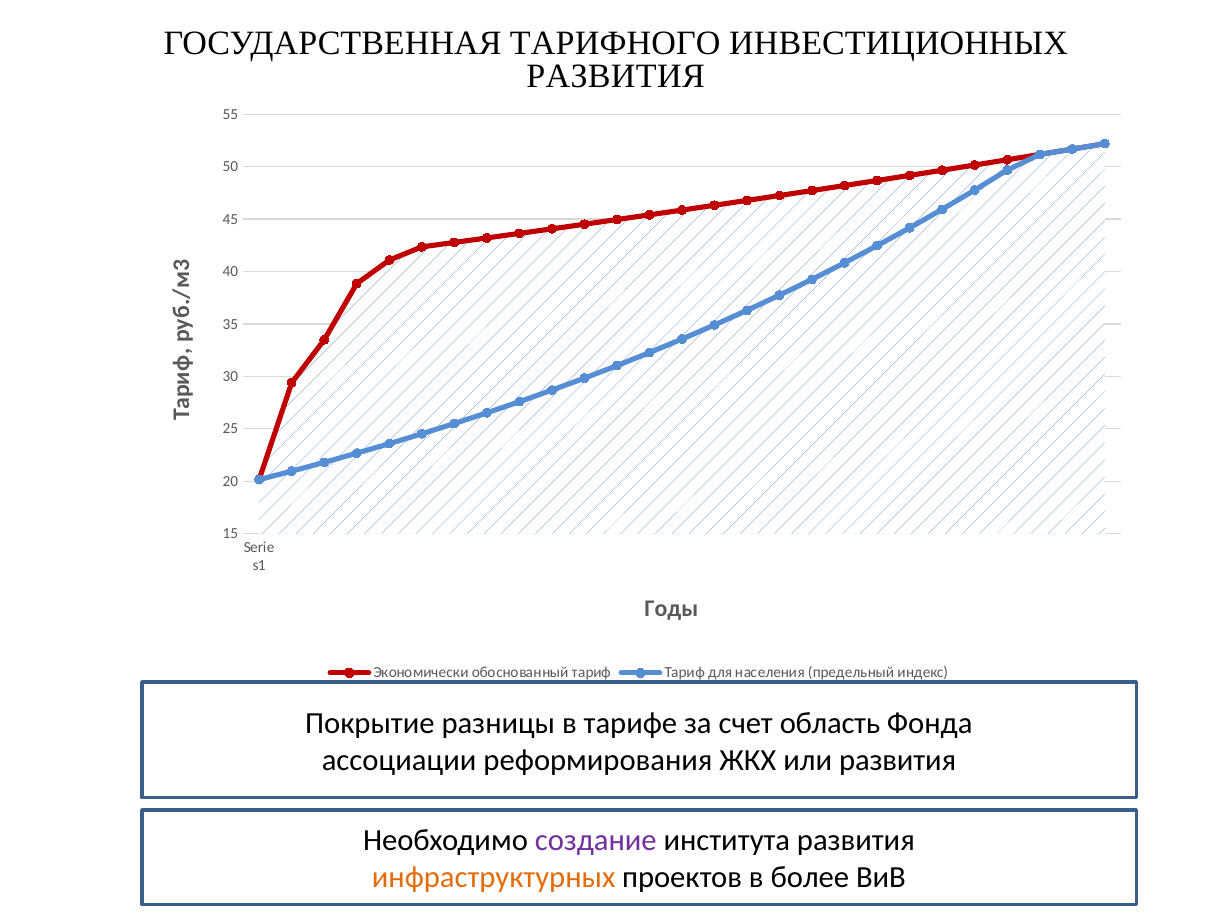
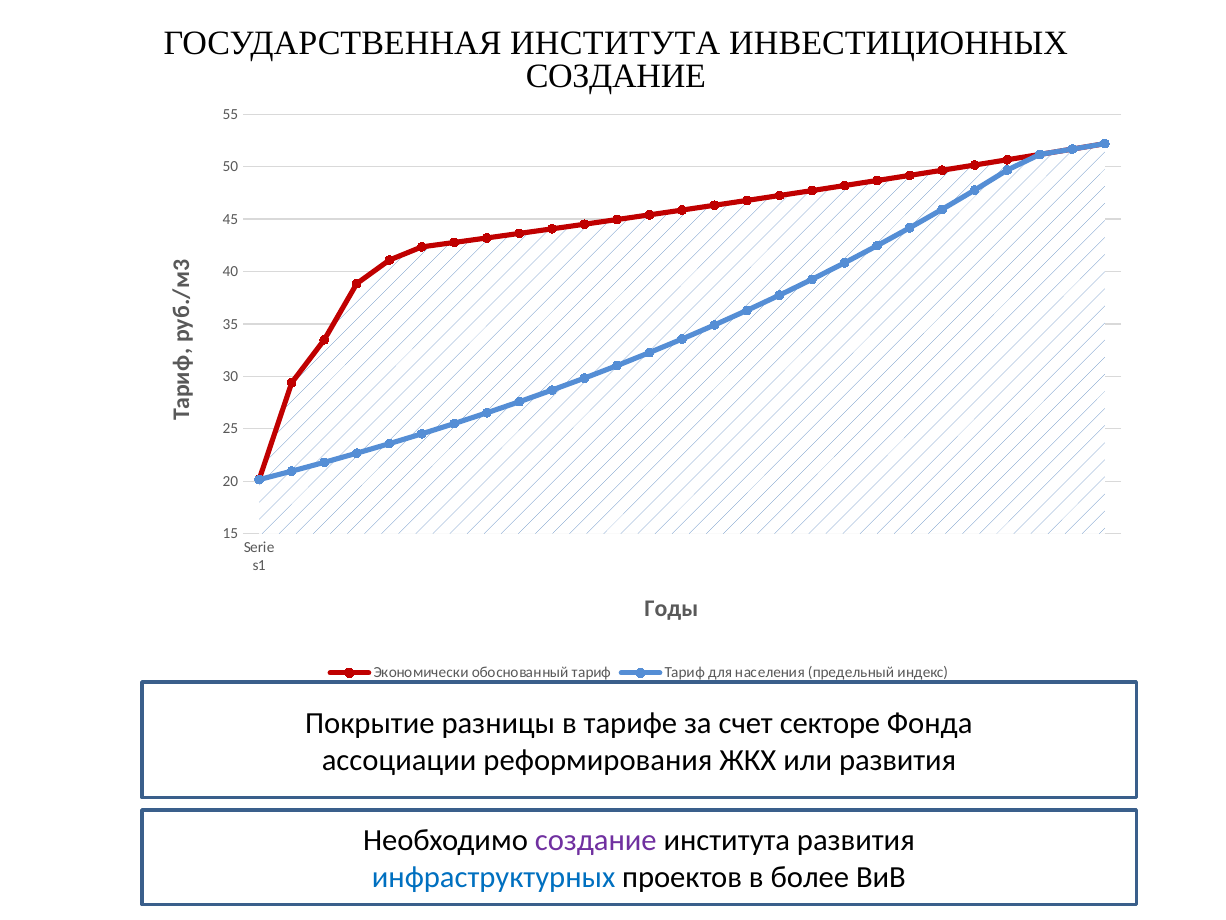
ГОСУДАРСТВЕННАЯ ТАРИФНОГО: ТАРИФНОГО -> ИНСТИТУТА (615, 43)
РАЗВИТИЯ: РАЗВИТИЯ -> СОЗДАНИЕ (616, 76)
область: область -> секторе (830, 723)
инфраструктурных colour: orange -> blue (494, 877)
